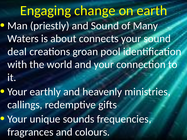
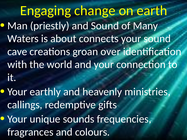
deal: deal -> cave (17, 52)
pool: pool -> over (111, 52)
